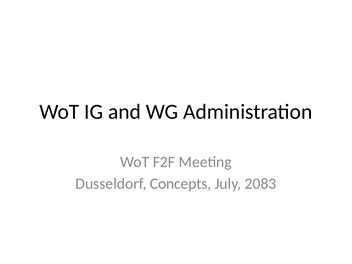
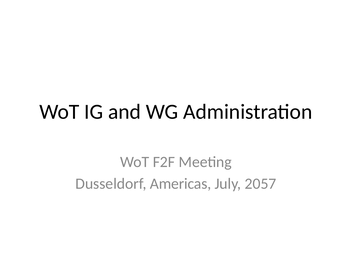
Concepts: Concepts -> Americas (181, 184)
2083: 2083 -> 2057 (261, 184)
